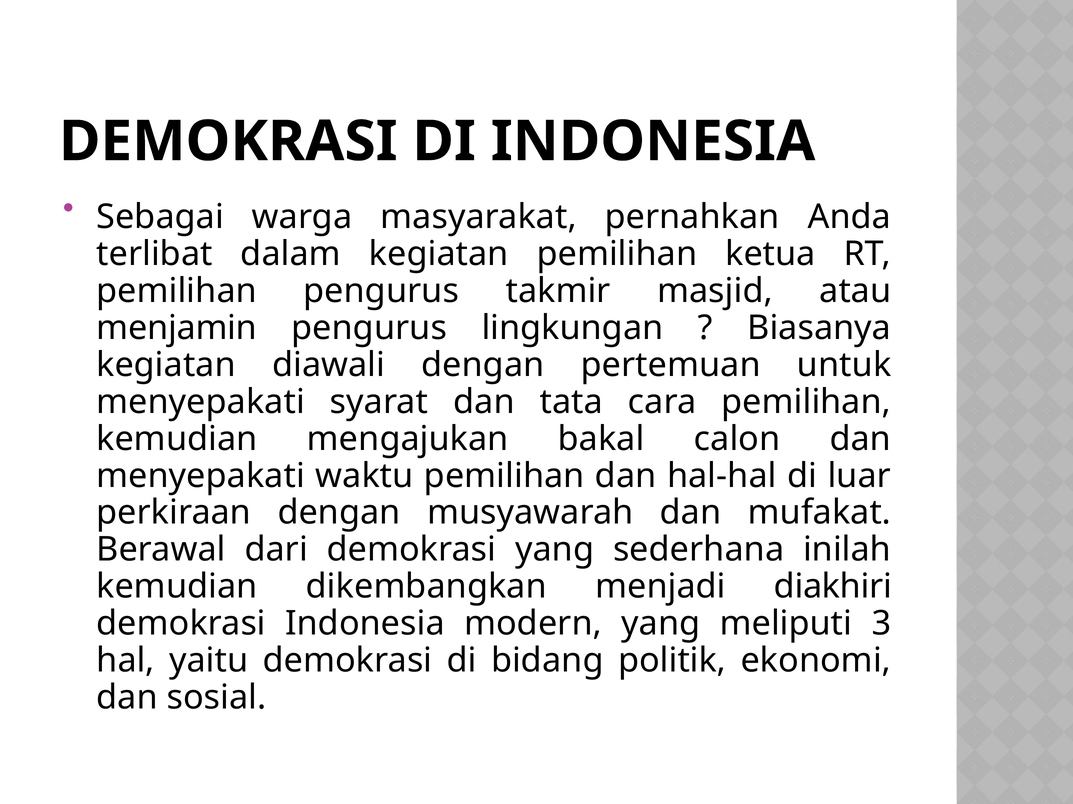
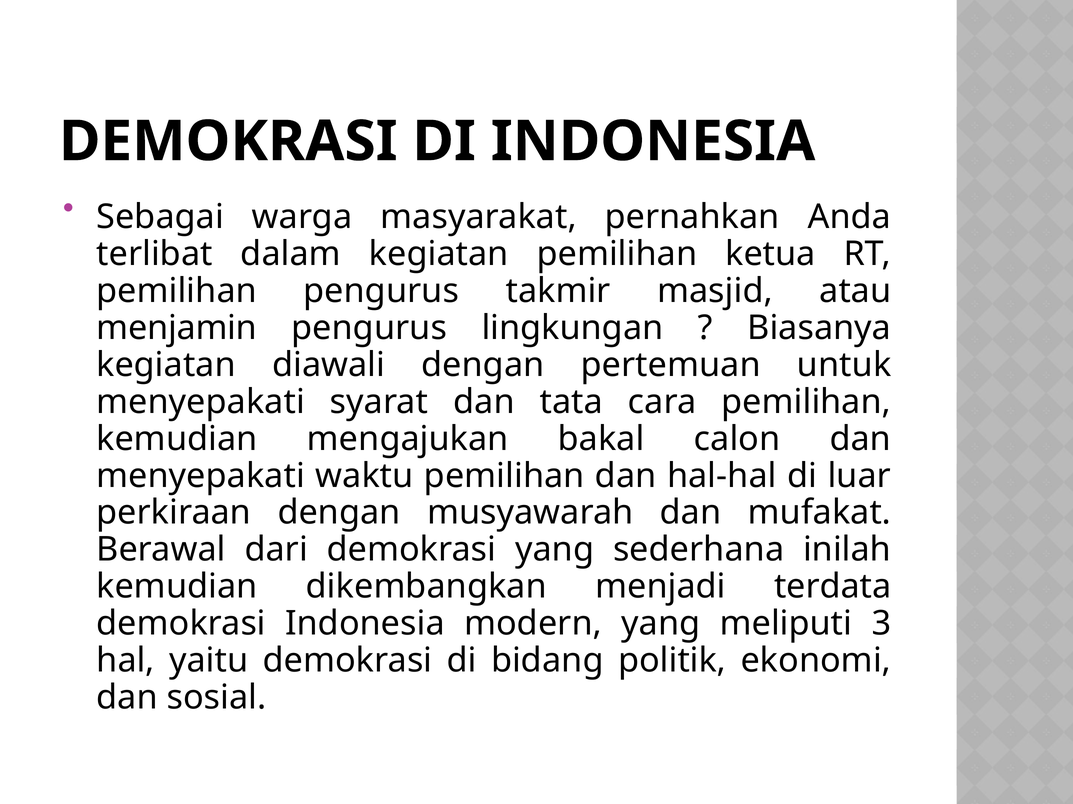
diakhiri: diakhiri -> terdata (833, 587)
